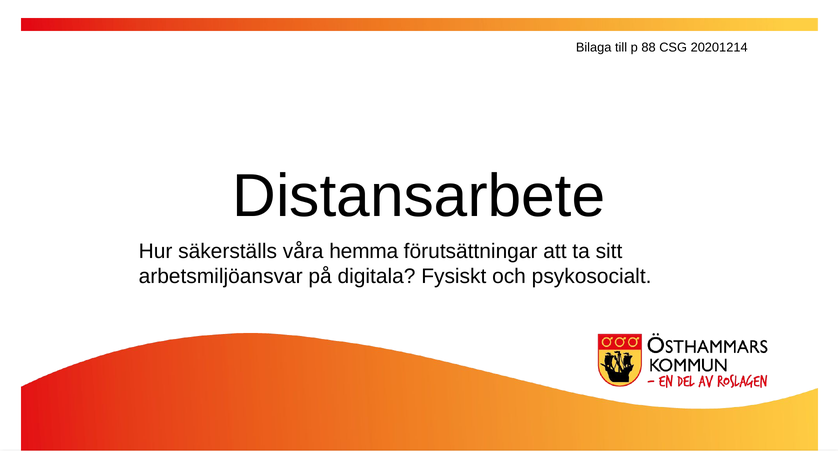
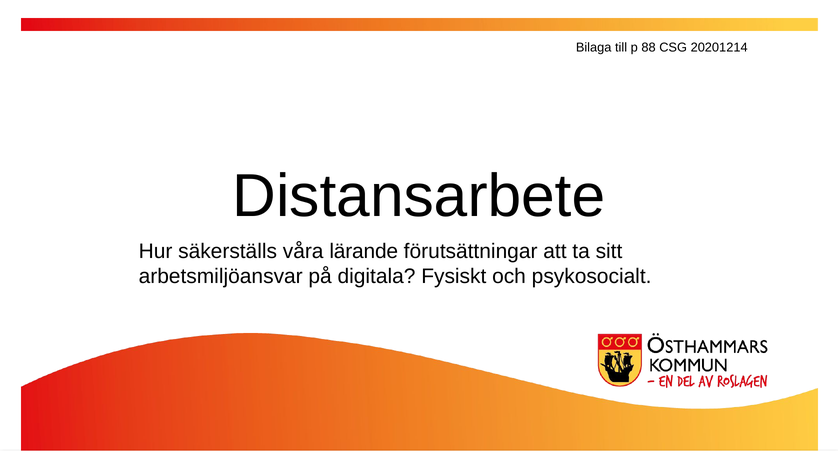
hemma: hemma -> lärande (364, 251)
